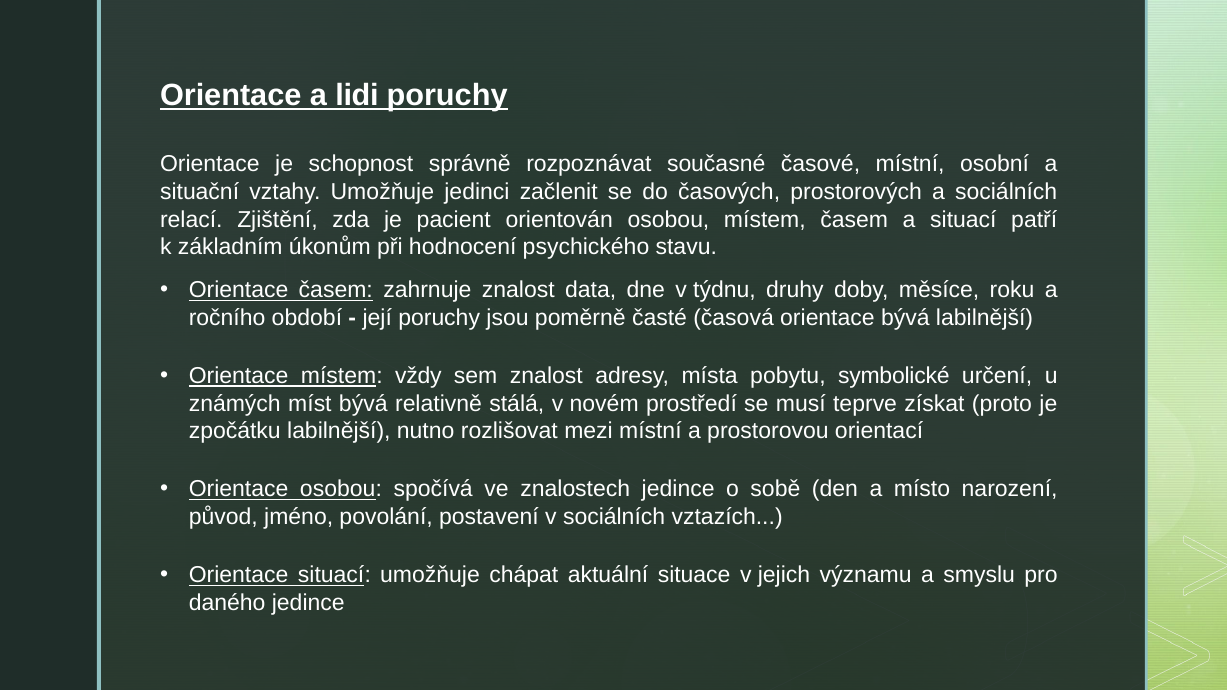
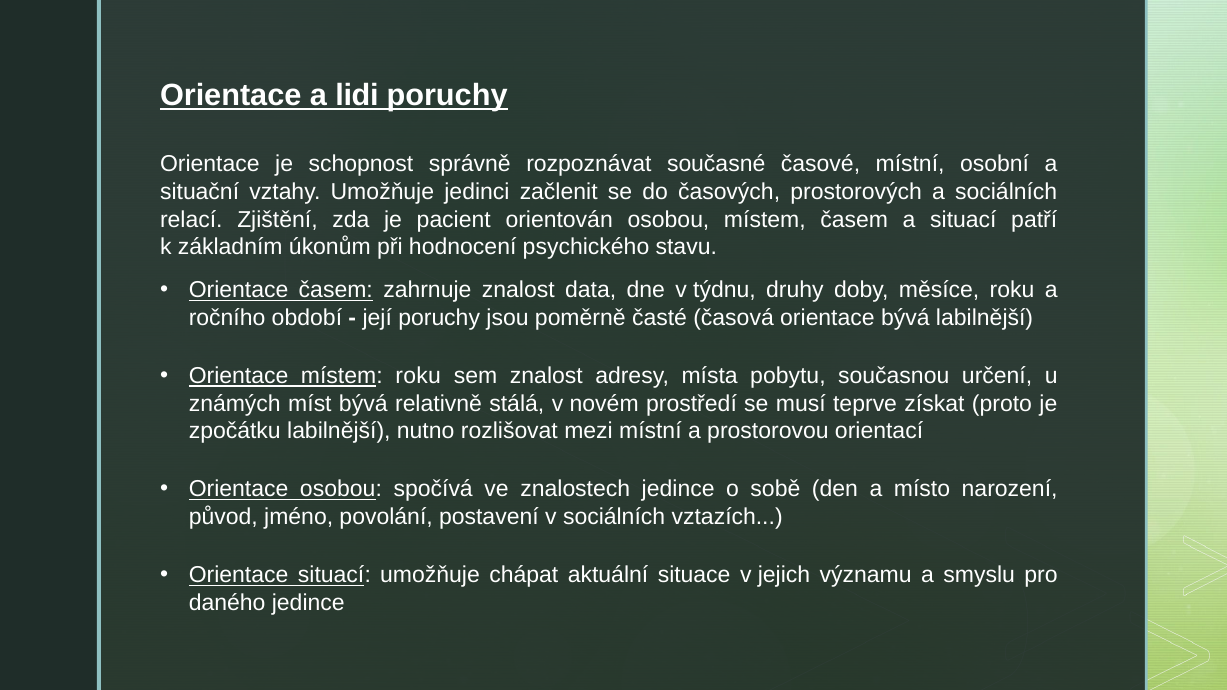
místem vždy: vždy -> roku (418, 376)
symbolické: symbolické -> současnou (894, 376)
